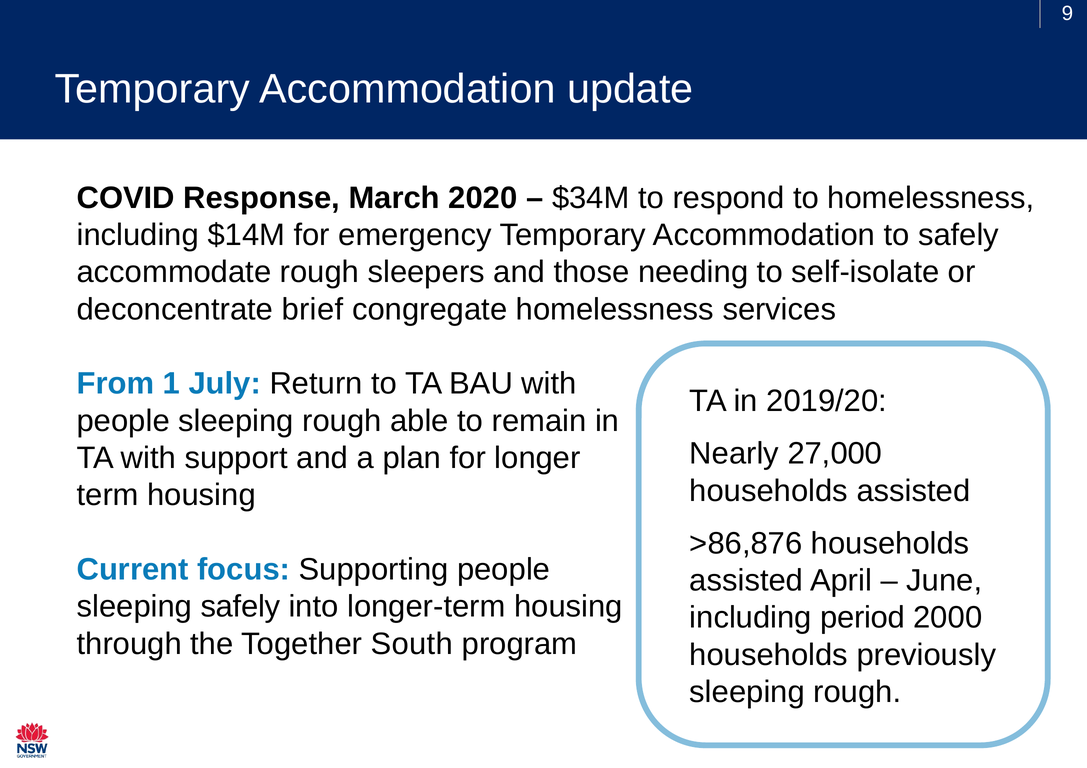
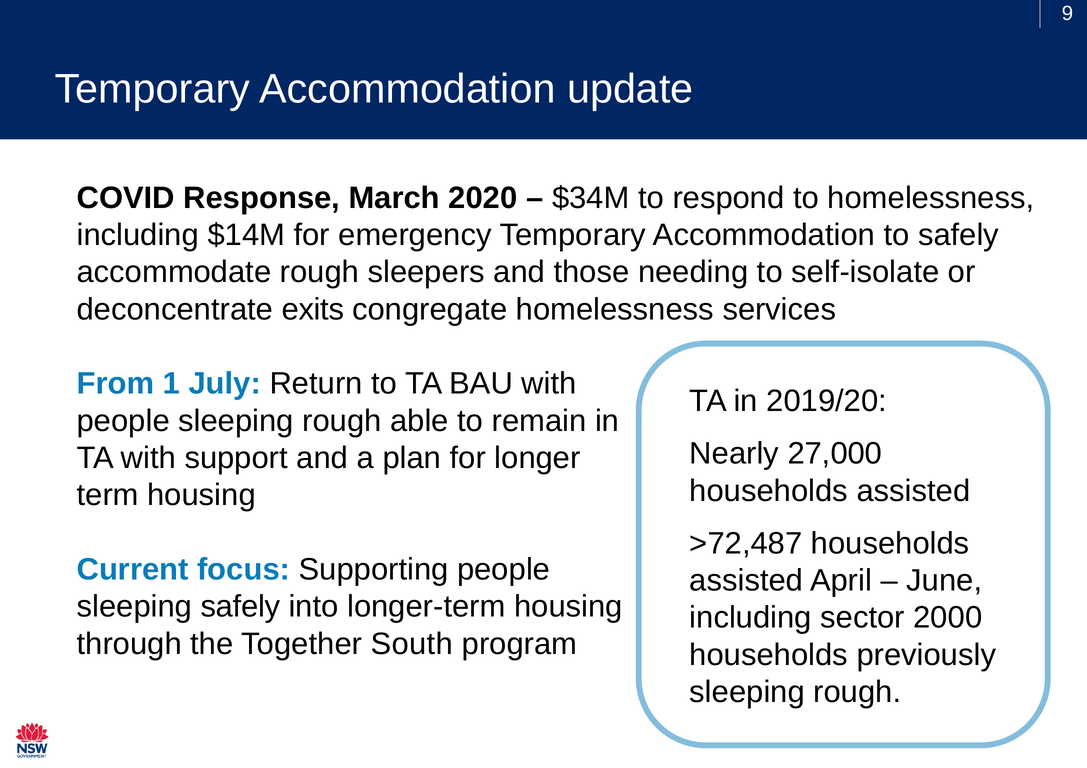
brief: brief -> exits (313, 310)
>86,876: >86,876 -> >72,487 (746, 544)
period: period -> sector (862, 618)
